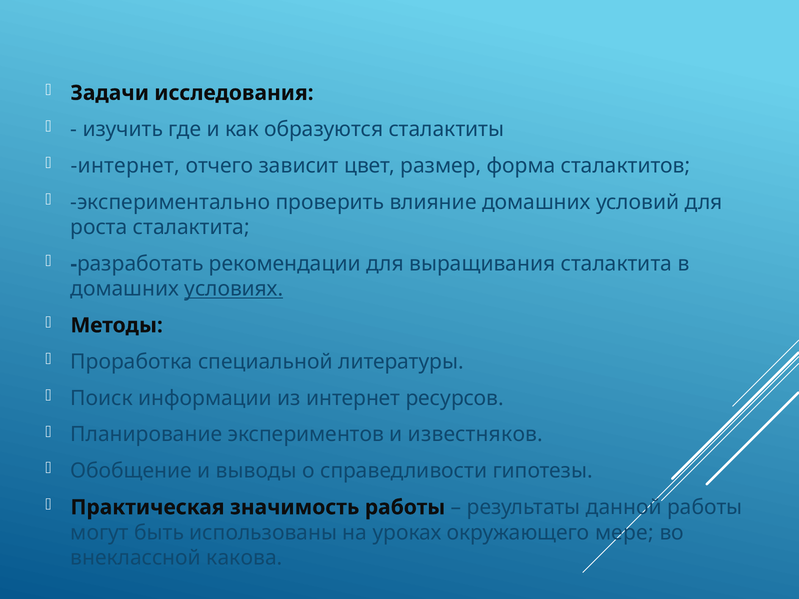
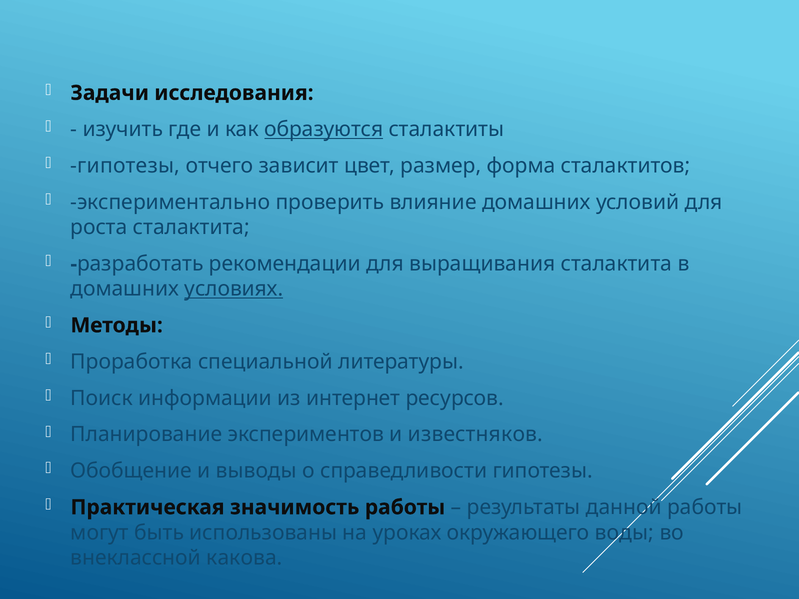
образуются underline: none -> present (324, 129)
интернет: интернет -> гипотезы (125, 166)
мере: мере -> воды (624, 533)
